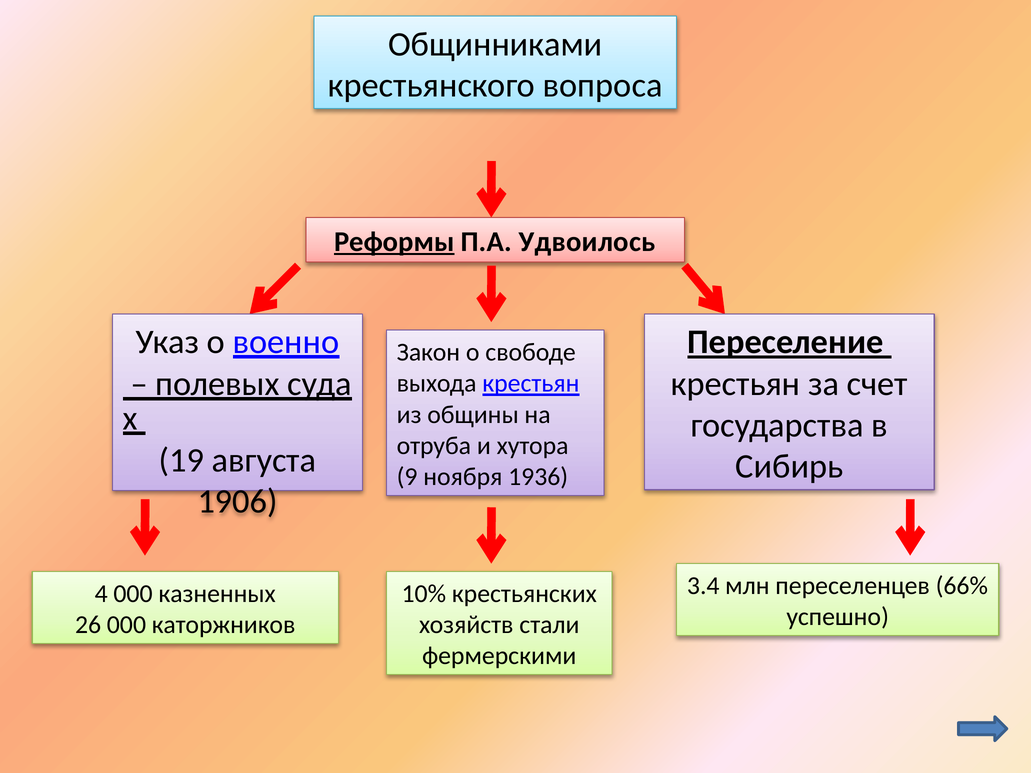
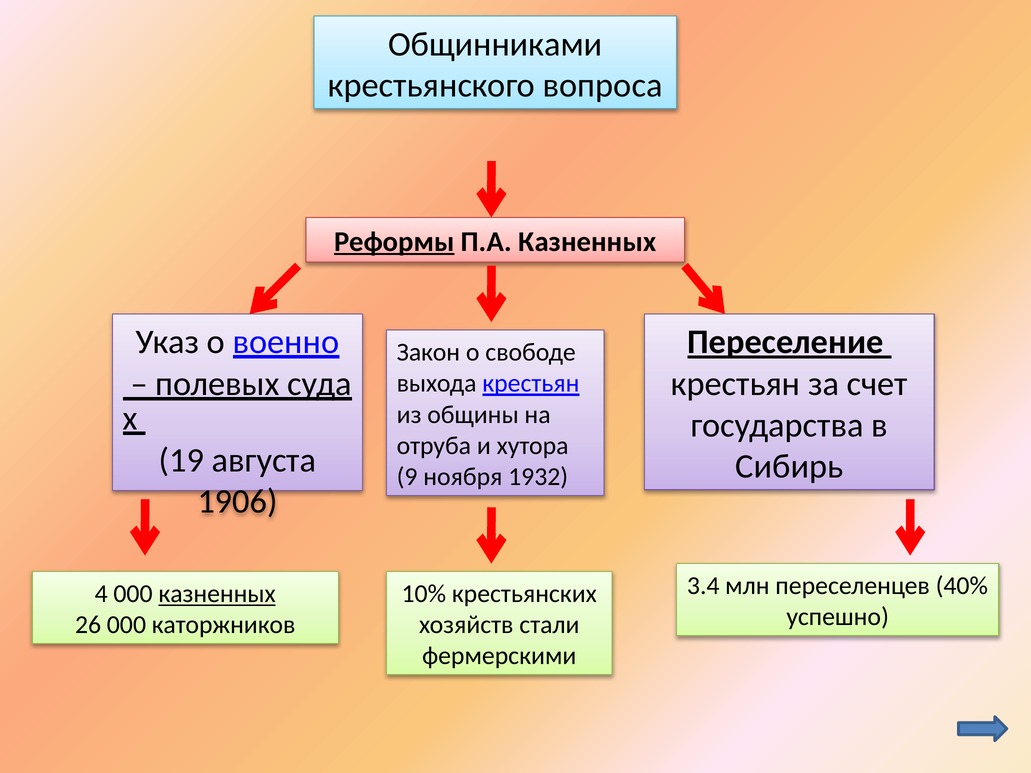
П.А Удвоилось: Удвоилось -> Казненных (587, 242)
1936: 1936 -> 1932 (538, 477)
66%: 66% -> 40% (962, 586)
казненных underline: none -> present (217, 594)
